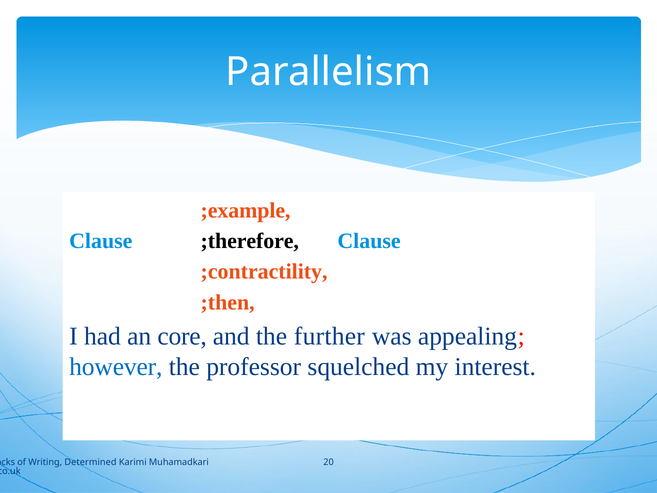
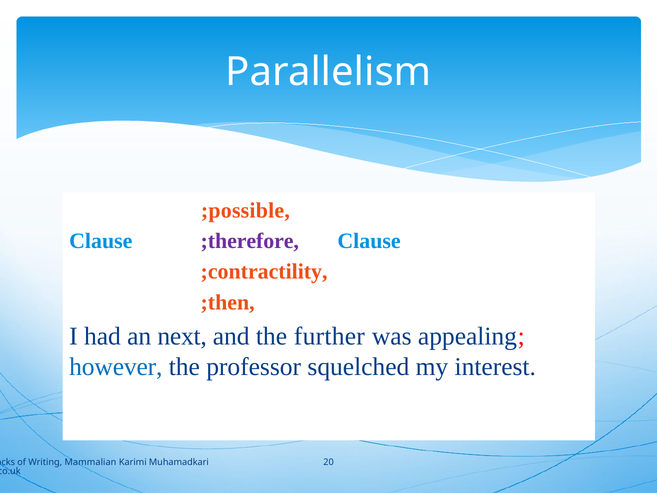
;example: ;example -> ;possible (245, 210)
;therefore colour: black -> purple (250, 241)
core: core -> next (182, 336)
Determined: Determined -> Mammalian (90, 462)
